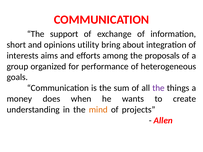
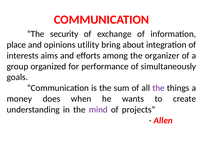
support: support -> security (64, 34)
short: short -> place (16, 45)
proposals: proposals -> organizer (162, 56)
heterogeneous: heterogeneous -> simultaneously (168, 66)
mind colour: orange -> purple (98, 110)
